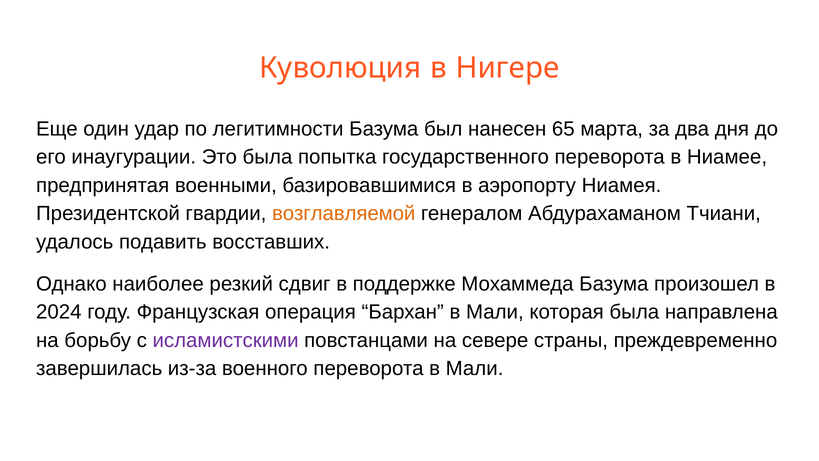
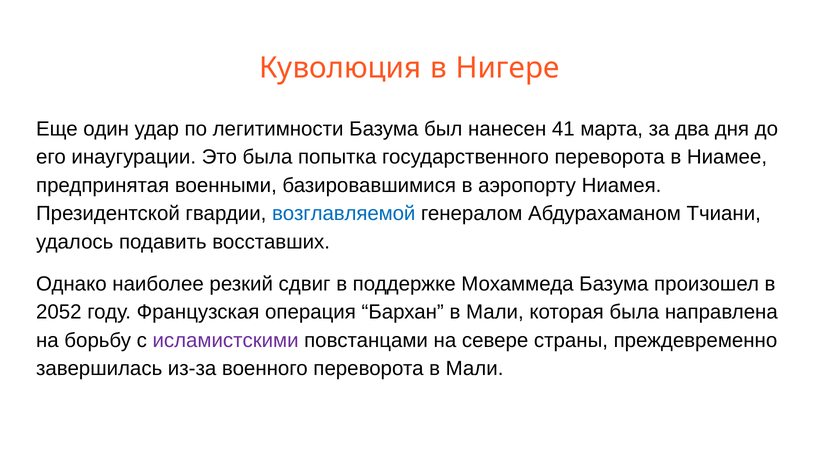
65: 65 -> 41 (563, 129)
возглавляемой colour: orange -> blue (344, 214)
2024: 2024 -> 2052 (59, 312)
